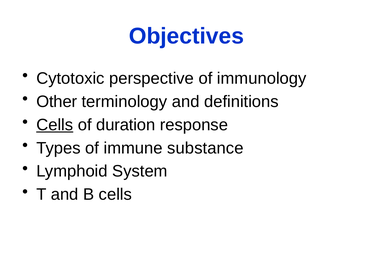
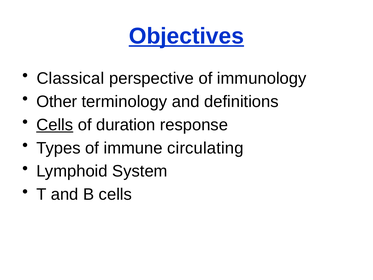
Objectives underline: none -> present (186, 36)
Cytotoxic: Cytotoxic -> Classical (70, 78)
substance: substance -> circulating (205, 148)
